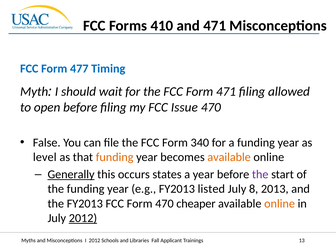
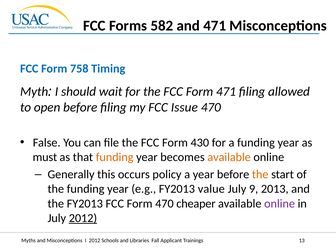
410: 410 -> 582 (162, 26)
477: 477 -> 758 (79, 69)
340: 340 -> 430 (200, 143)
level: level -> must (45, 157)
Generally underline: present -> none (71, 174)
states: states -> policy (167, 174)
the colour: purple -> orange (260, 174)
listed: listed -> value (211, 189)
8: 8 -> 9 (254, 189)
online colour: orange -> purple (280, 204)
